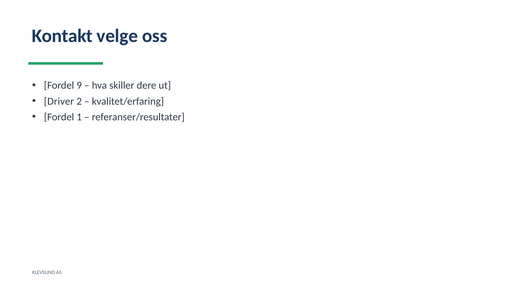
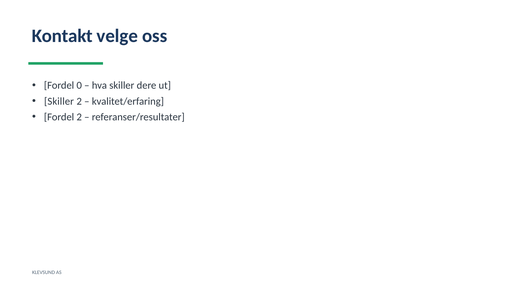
9: 9 -> 0 (79, 86)
Driver: Driver -> Skiller (59, 101)
Fordel 1: 1 -> 2 (79, 117)
